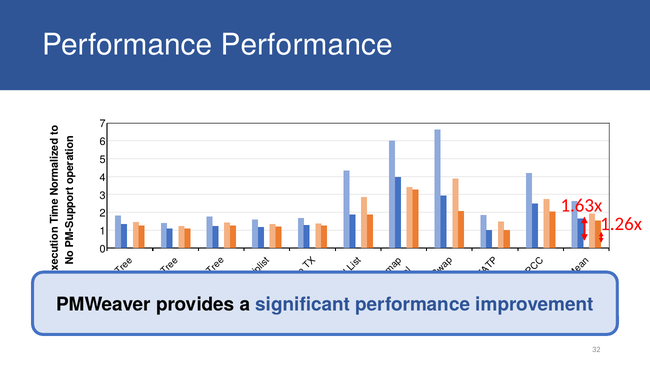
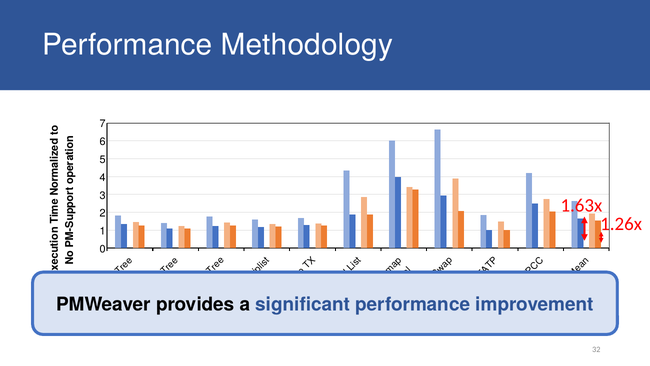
Performance Performance: Performance -> Methodology (307, 45)
